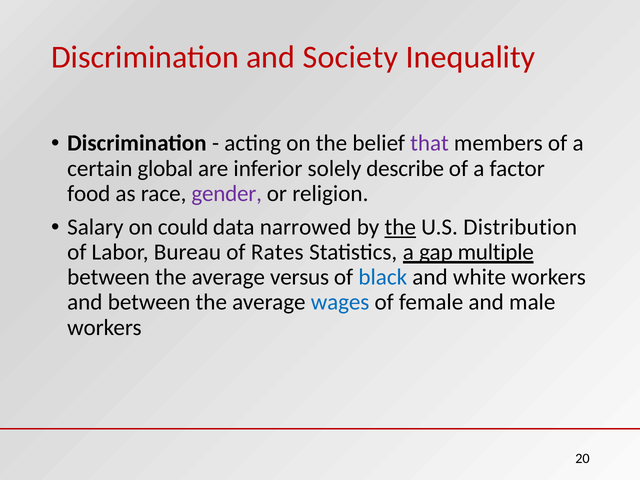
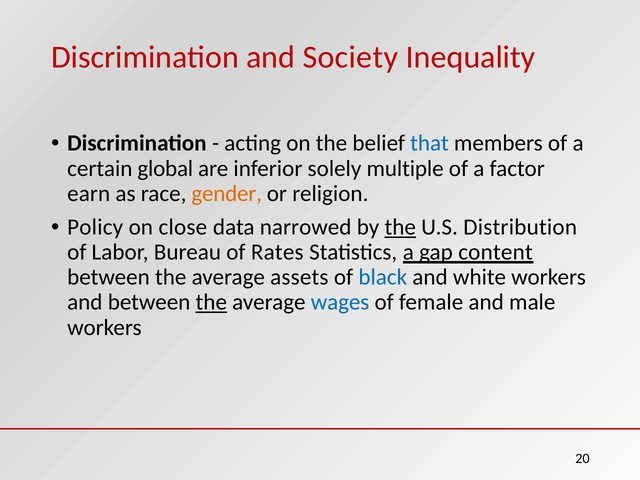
that colour: purple -> blue (430, 143)
describe: describe -> multiple (405, 168)
food: food -> earn (89, 193)
gender colour: purple -> orange (227, 193)
Salary: Salary -> Policy (95, 227)
could: could -> close (183, 227)
multiple: multiple -> content (496, 252)
versus: versus -> assets (299, 277)
the underline: none -> present (211, 302)
